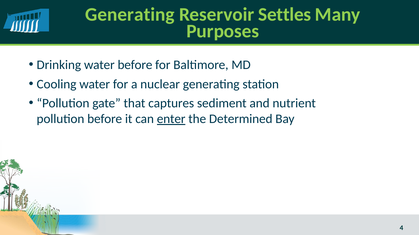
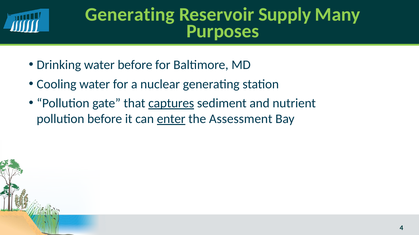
Settles: Settles -> Supply (285, 15)
captures underline: none -> present (171, 104)
Determined: Determined -> Assessment (241, 119)
